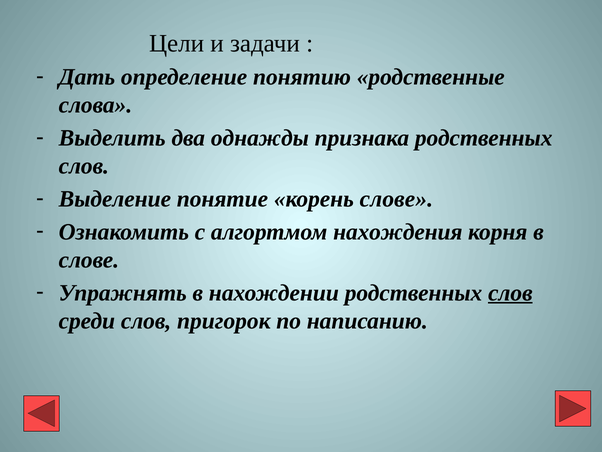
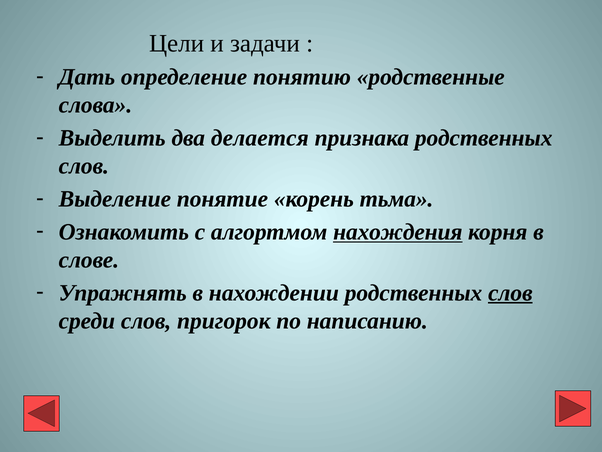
однажды: однажды -> делается (260, 138)
корень слове: слове -> тьма (397, 199)
нахождения underline: none -> present (398, 232)
